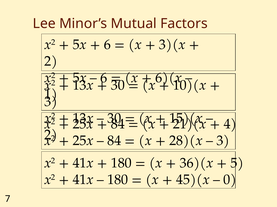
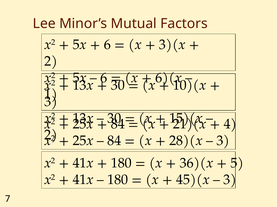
0: 0 -> 3 (230, 180)
